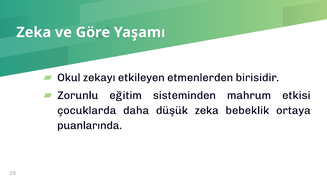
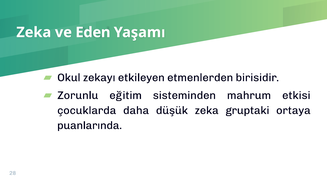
Göre: Göre -> Eden (93, 32)
bebeklik: bebeklik -> gruptaki (247, 110)
